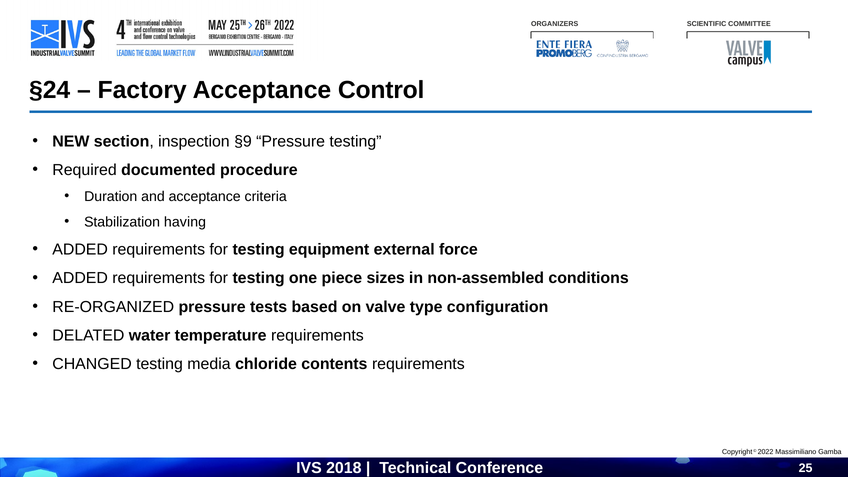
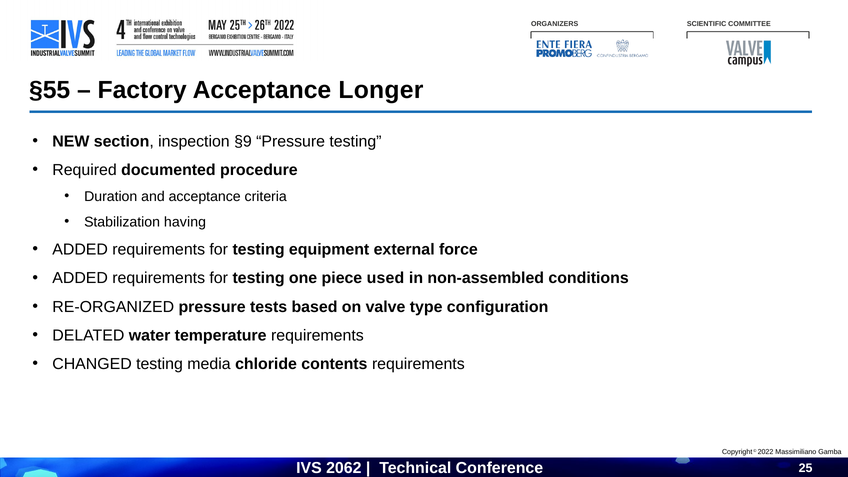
§24: §24 -> §55 (50, 90)
Control: Control -> Longer (381, 90)
sizes: sizes -> used (386, 278)
2018: 2018 -> 2062 (344, 468)
